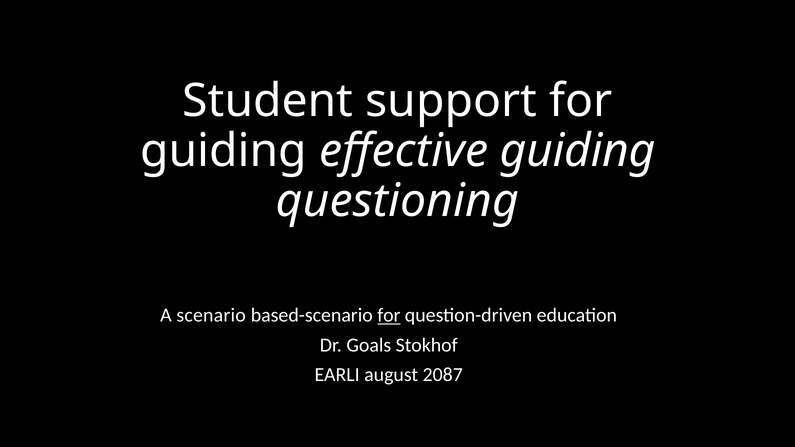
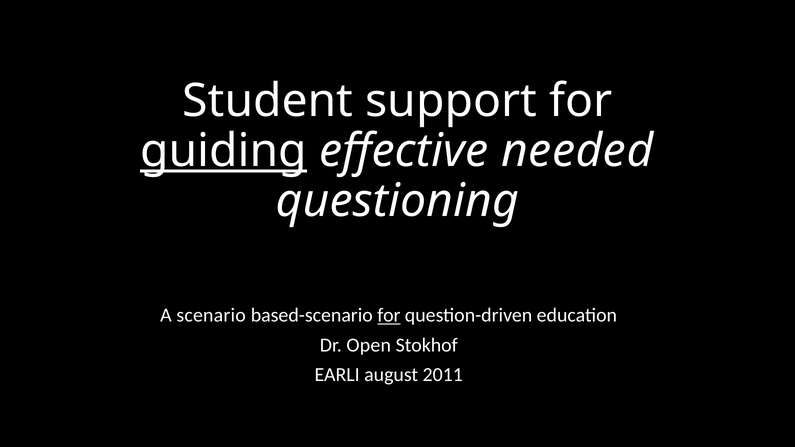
guiding underline: none -> present (224, 151)
effective guiding: guiding -> needed (577, 151)
Goals: Goals -> Open (369, 345)
2087: 2087 -> 2011 (443, 375)
